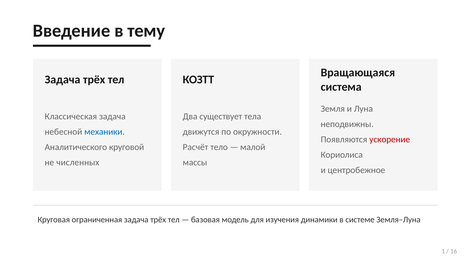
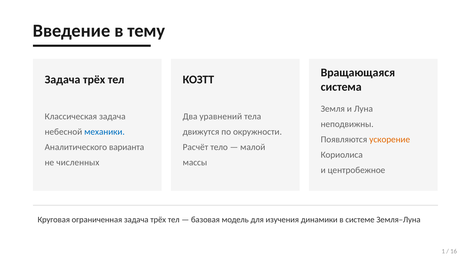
существует: существует -> уравнений (221, 116)
ускорение colour: red -> orange (390, 139)
круговой: круговой -> варианта (127, 147)
